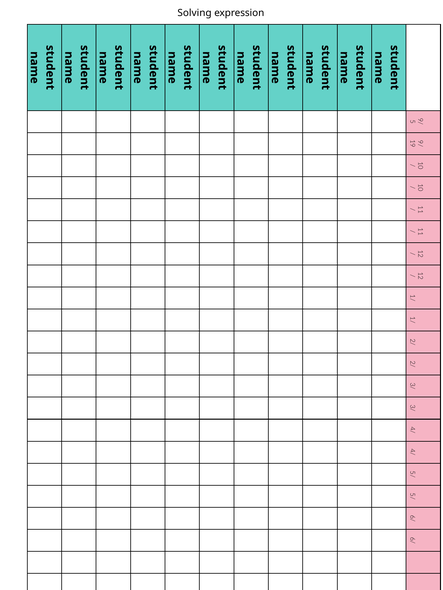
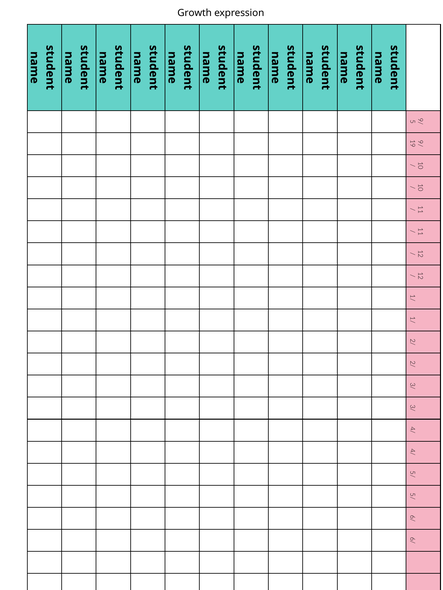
Solving: Solving -> Growth (195, 13)
